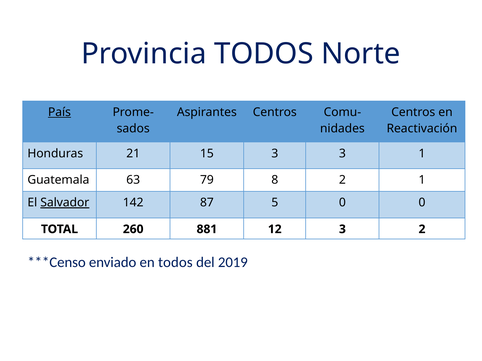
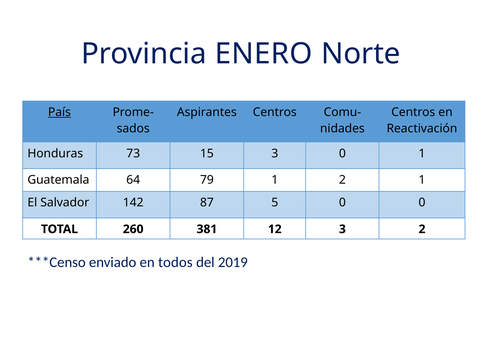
Provincia TODOS: TODOS -> ENERO (264, 54)
21: 21 -> 73 (133, 154)
3 3: 3 -> 0 (342, 154)
63: 63 -> 64 (133, 180)
79 8: 8 -> 1 (275, 180)
Salvador underline: present -> none (65, 203)
881: 881 -> 381 (207, 229)
